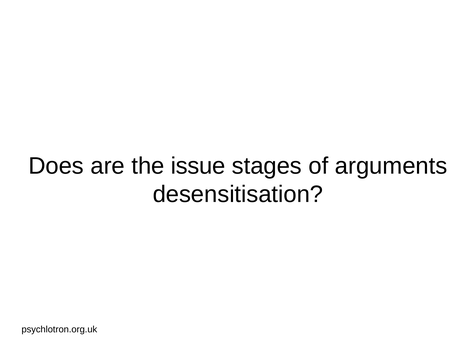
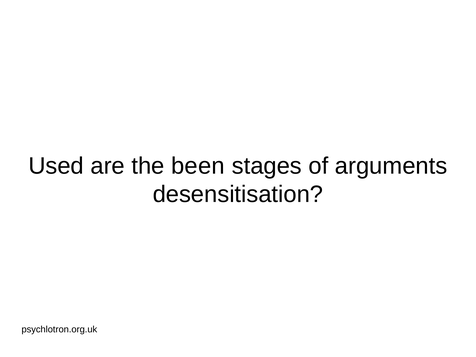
Does: Does -> Used (56, 166)
issue: issue -> been (198, 166)
